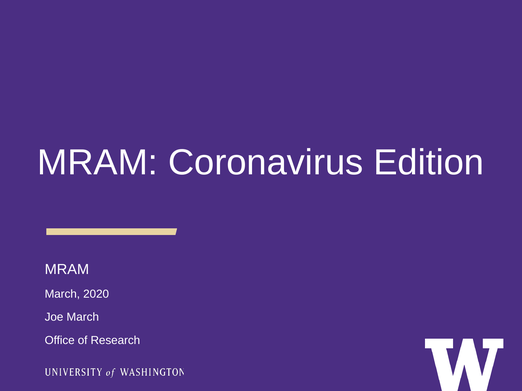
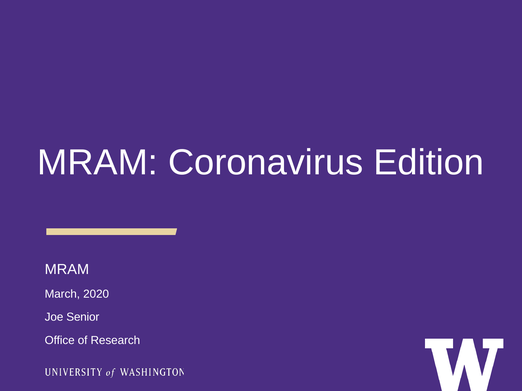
Joe March: March -> Senior (83, 317)
